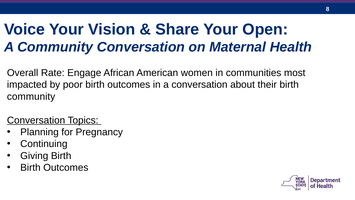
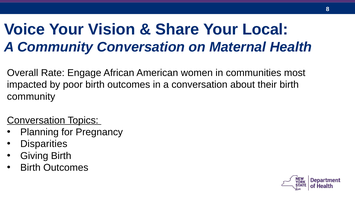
Open: Open -> Local (265, 29)
Continuing: Continuing -> Disparities (44, 144)
